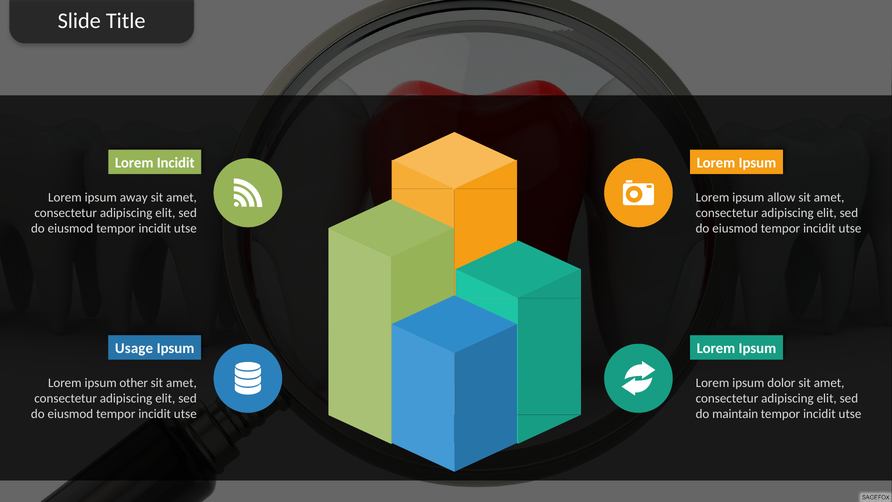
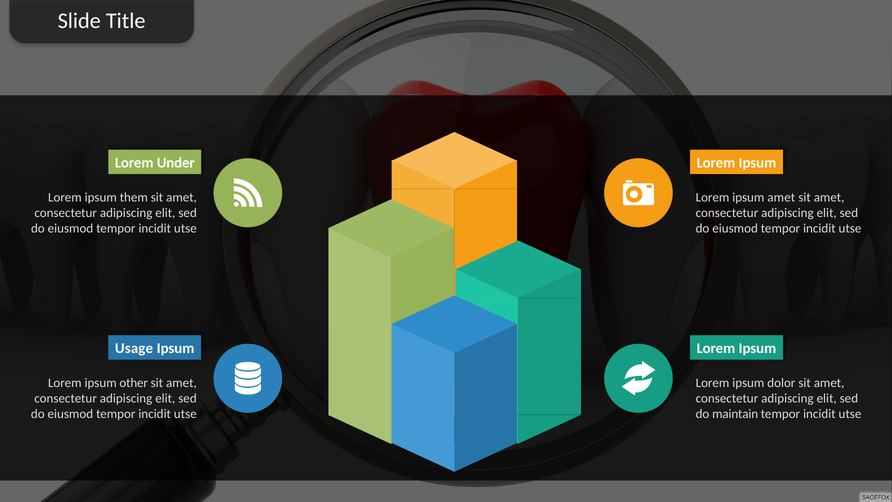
Lorem Incidit: Incidit -> Under (176, 163)
away: away -> them (134, 197)
ipsum allow: allow -> amet (781, 197)
